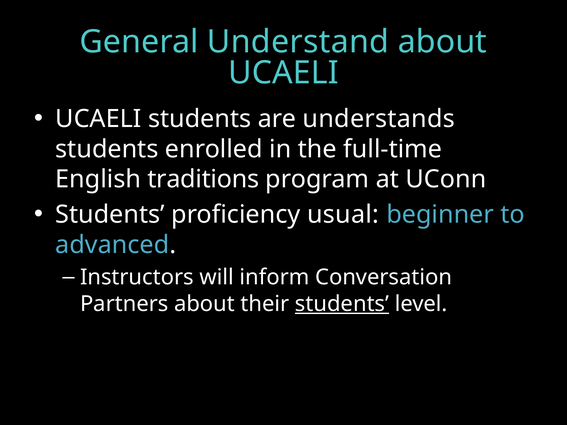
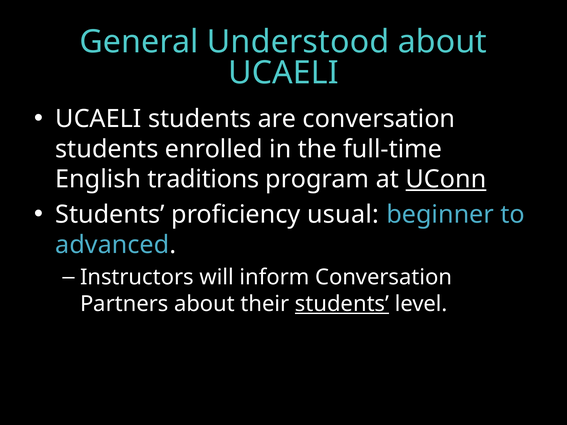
Understand: Understand -> Understood (298, 42)
are understands: understands -> conversation (379, 119)
UConn underline: none -> present (446, 179)
